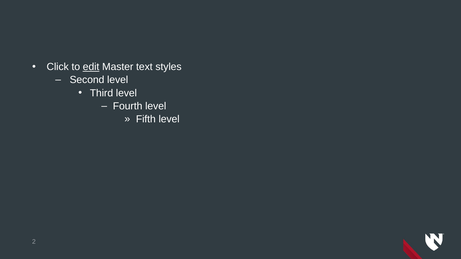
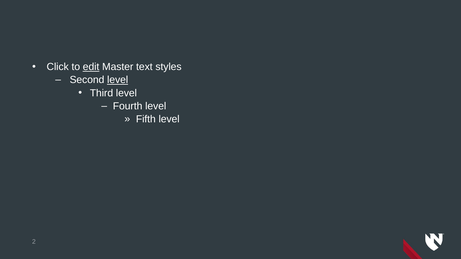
level underline: none -> present (118, 80)
